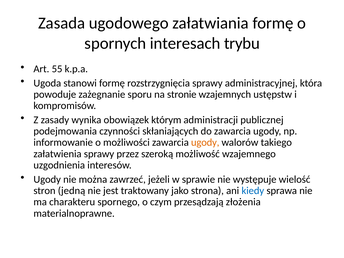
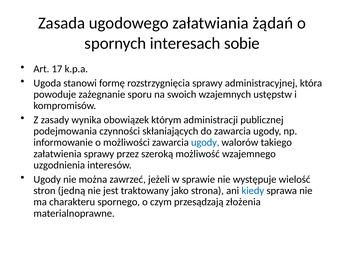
załatwiania formę: formę -> żądań (273, 23)
trybu: trybu -> sobie (242, 43)
55: 55 -> 17 (57, 69)
stronie: stronie -> swoich (182, 94)
ugody colour: orange -> blue (205, 143)
